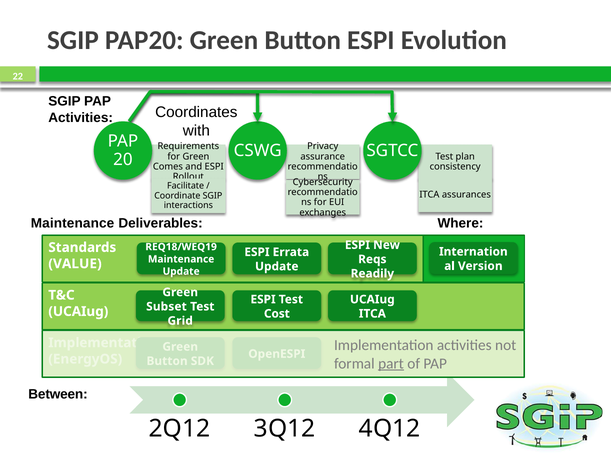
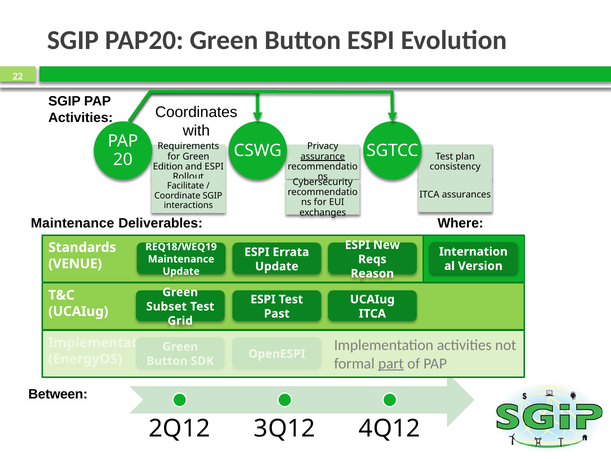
assurance underline: none -> present (323, 156)
Comes: Comes -> Edition (168, 166)
VALUE: VALUE -> VENUE (75, 263)
Readily: Readily -> Reason (372, 273)
Cost: Cost -> Past (277, 313)
